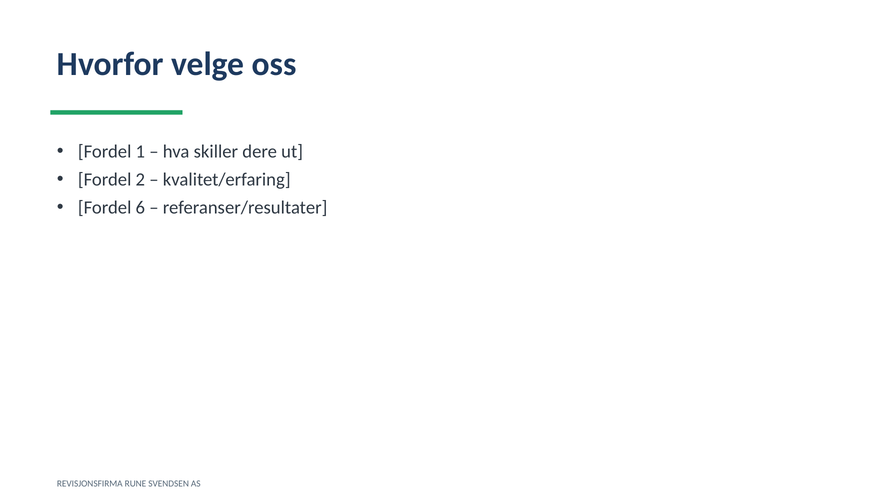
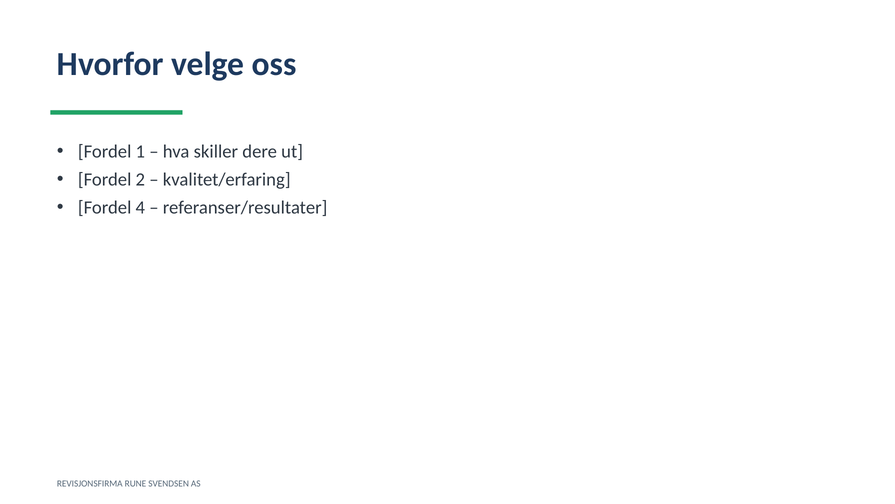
6: 6 -> 4 (140, 208)
